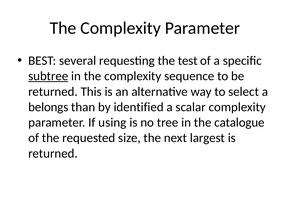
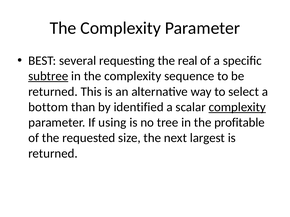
test: test -> real (188, 61)
belongs: belongs -> bottom (48, 107)
complexity underline: none -> present (237, 107)
catalogue: catalogue -> profitable (239, 123)
